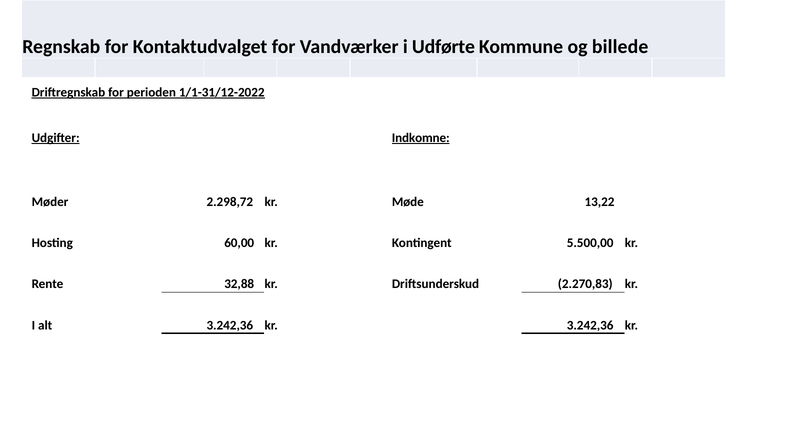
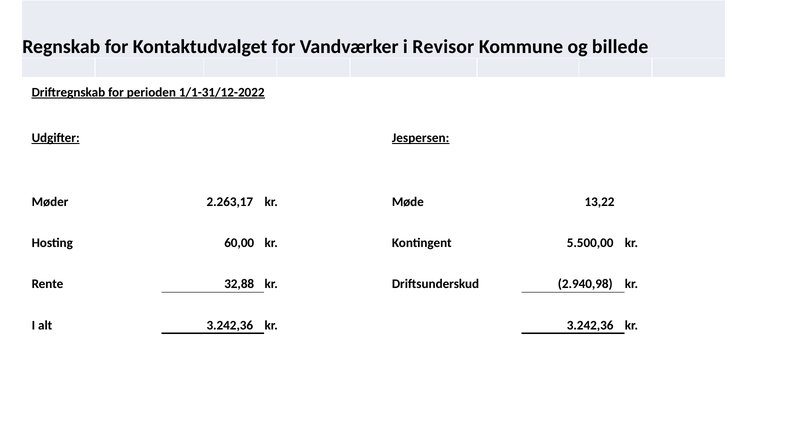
Udførte: Udførte -> Revisor (443, 47)
Indkomne: Indkomne -> Jespersen (421, 138)
2.298,72: 2.298,72 -> 2.263,17 (230, 202)
2.270,83: 2.270,83 -> 2.940,98 (585, 284)
